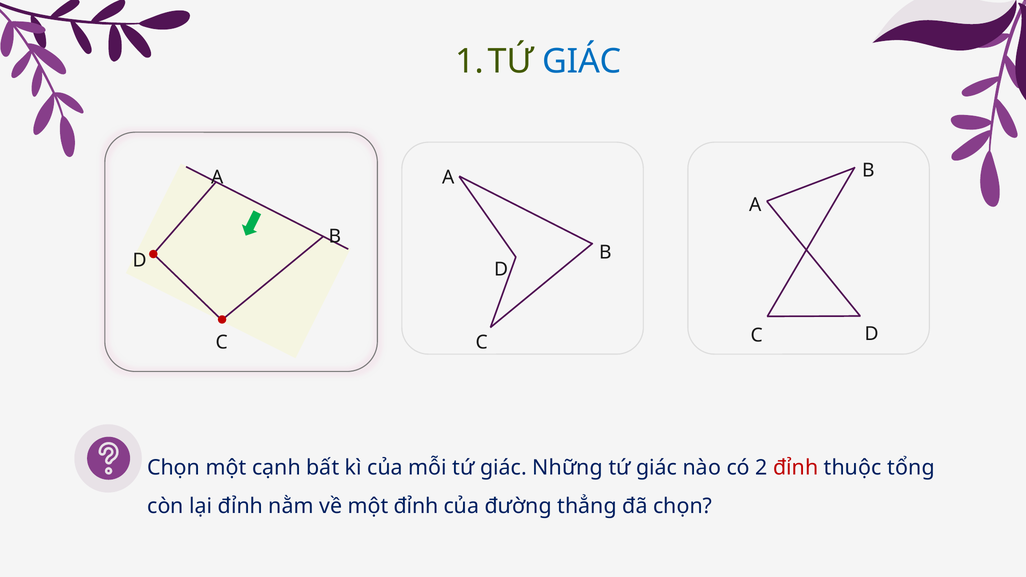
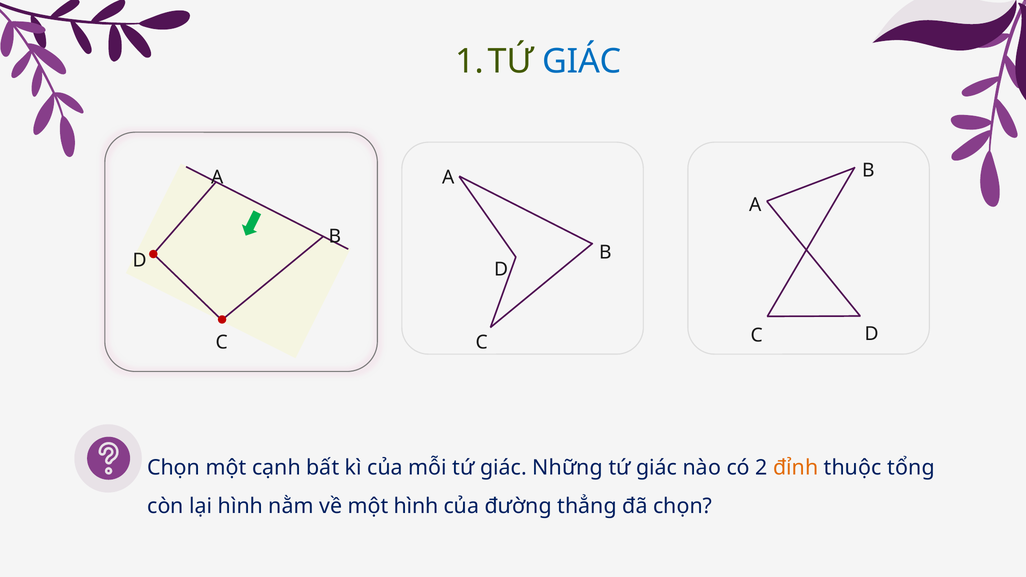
đỉnh colour: red -> orange (796, 468)
lại đỉnh: đỉnh -> hình (240, 506)
một đỉnh: đỉnh -> hình (416, 506)
